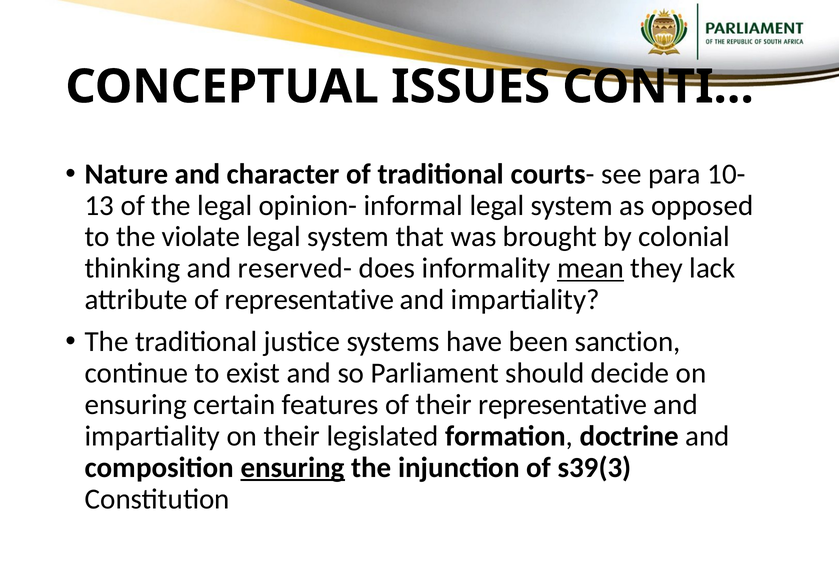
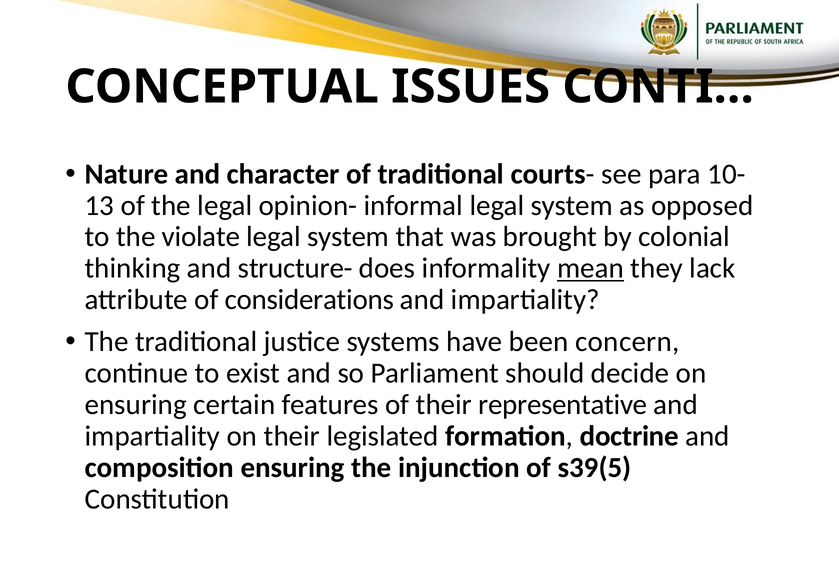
reserved-: reserved- -> structure- (295, 268)
of representative: representative -> considerations (309, 300)
sanction: sanction -> concern (627, 342)
ensuring underline: present -> none (293, 467)
s39(3: s39(3 -> s39(5 (595, 467)
